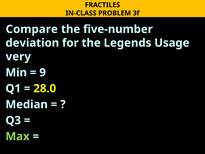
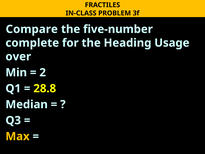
deviation: deviation -> complete (32, 43)
Legends: Legends -> Heading (128, 43)
very: very -> over (18, 56)
9: 9 -> 2 (43, 72)
28.0: 28.0 -> 28.8 (45, 88)
Max colour: light green -> yellow (18, 136)
